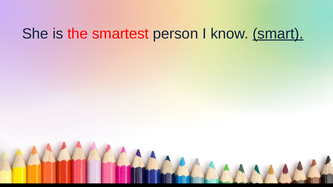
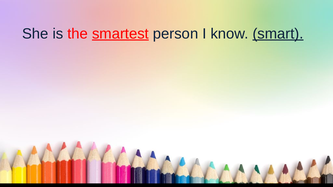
smartest underline: none -> present (120, 34)
